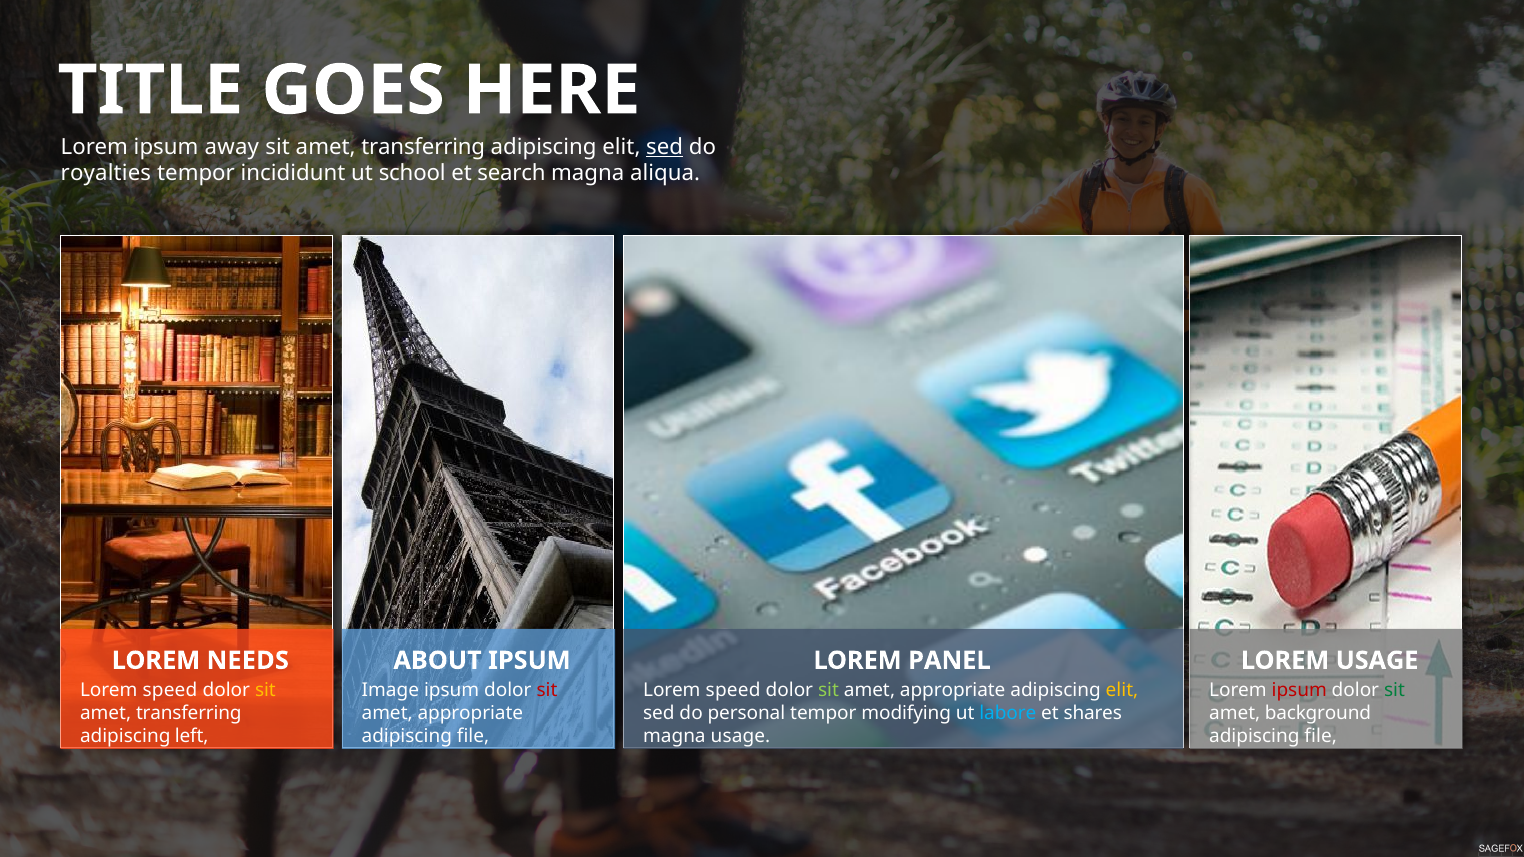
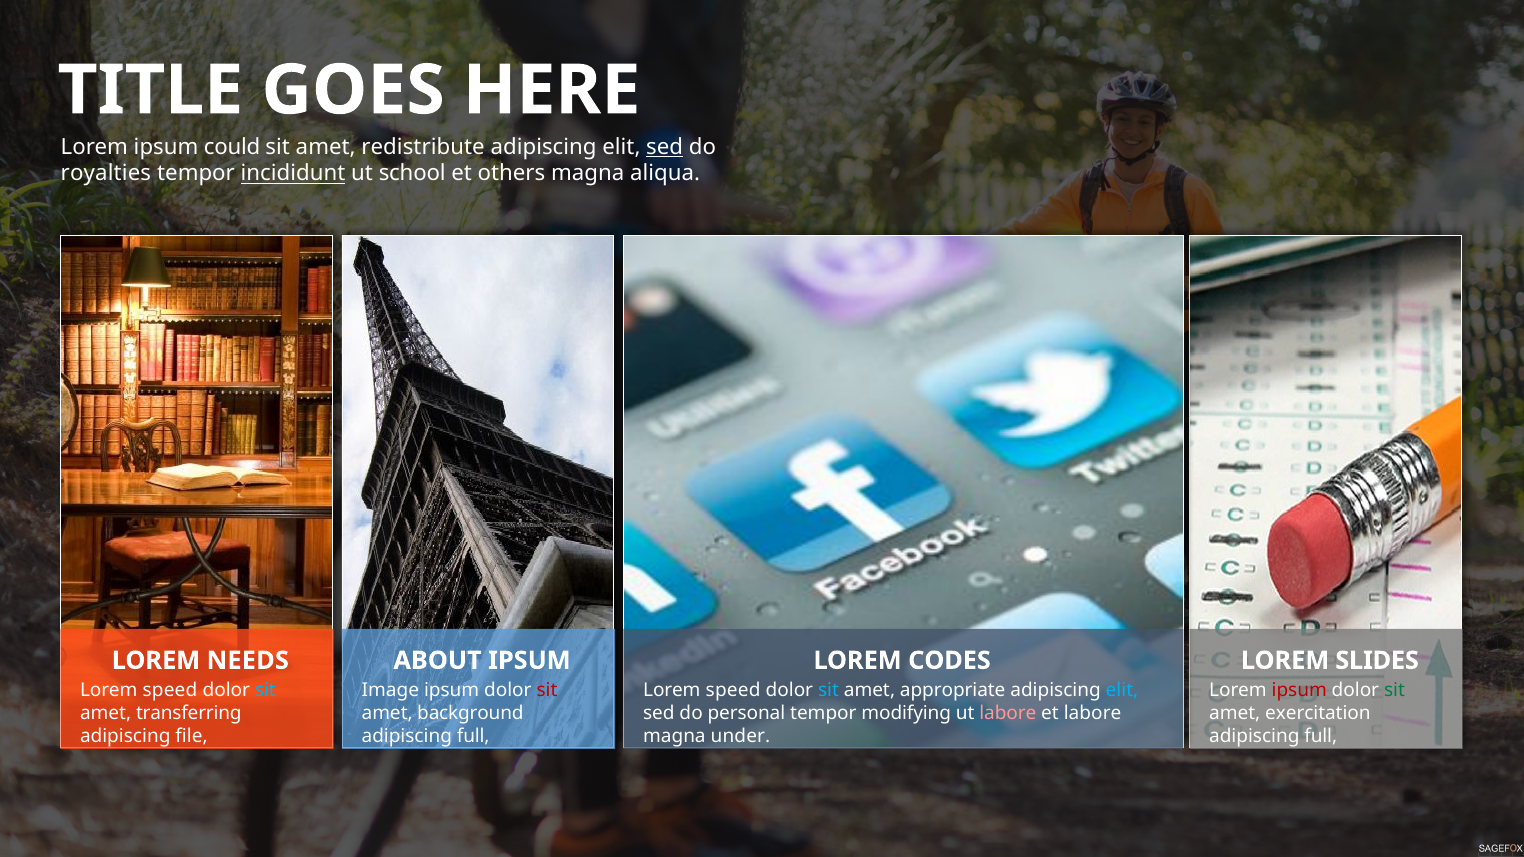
away: away -> could (232, 147)
transferring: transferring -> redistribute (423, 147)
incididunt underline: none -> present (293, 174)
search: search -> others (511, 174)
PANEL: PANEL -> CODES (949, 661)
LOREM USAGE: USAGE -> SLIDES (1377, 661)
sit colour: yellow -> light blue (265, 691)
sit colour: light green -> light blue (829, 691)
elit colour: yellow -> light blue (1122, 691)
appropriate: appropriate -> background (470, 714)
labore colour: light blue -> pink (1008, 714)
et shares: shares -> labore (1093, 714)
background: background -> exercitation (1318, 714)
left: left -> file (192, 736)
file: file -> full (473, 736)
magna usage: usage -> under (740, 736)
file: file -> full (1321, 736)
